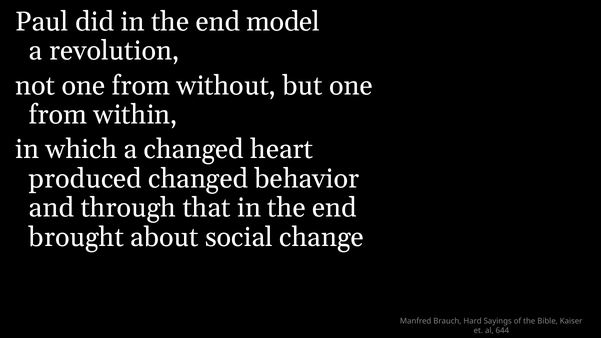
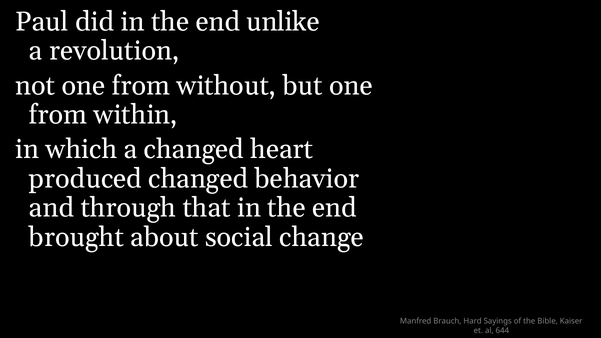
model: model -> unlike (283, 22)
